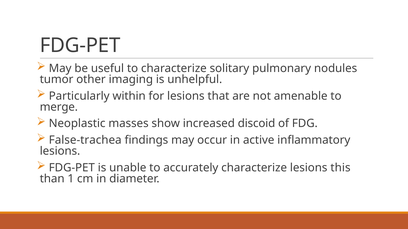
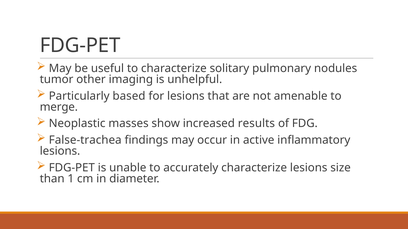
within: within -> based (129, 96)
discoid: discoid -> results (256, 124)
this: this -> size (341, 168)
